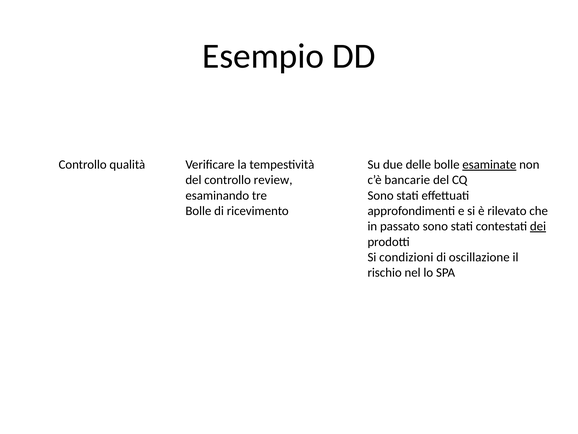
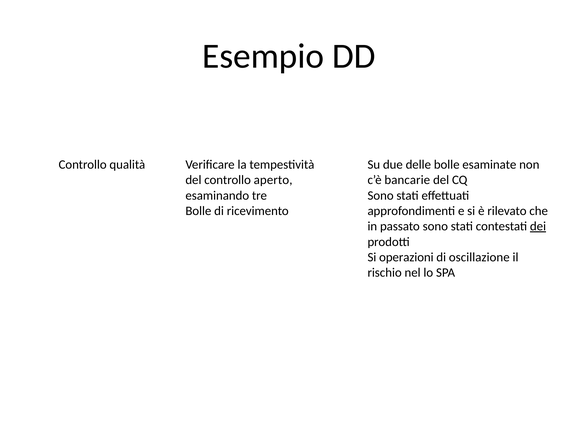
esaminate underline: present -> none (489, 164)
review: review -> aperto (273, 180)
condizioni: condizioni -> operazioni (406, 257)
